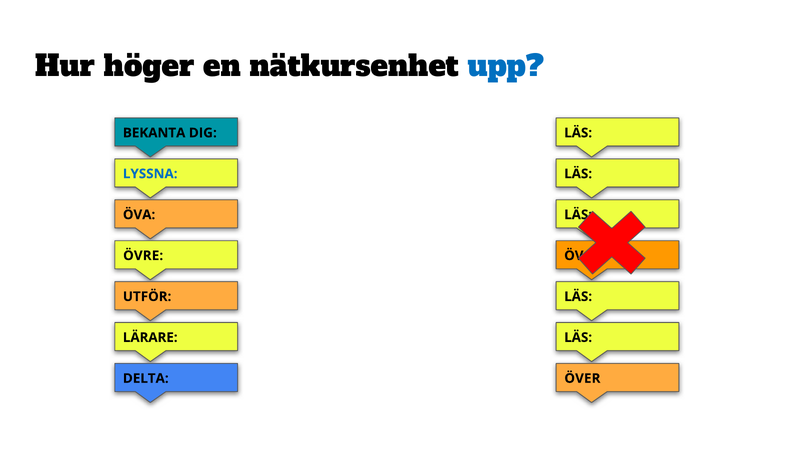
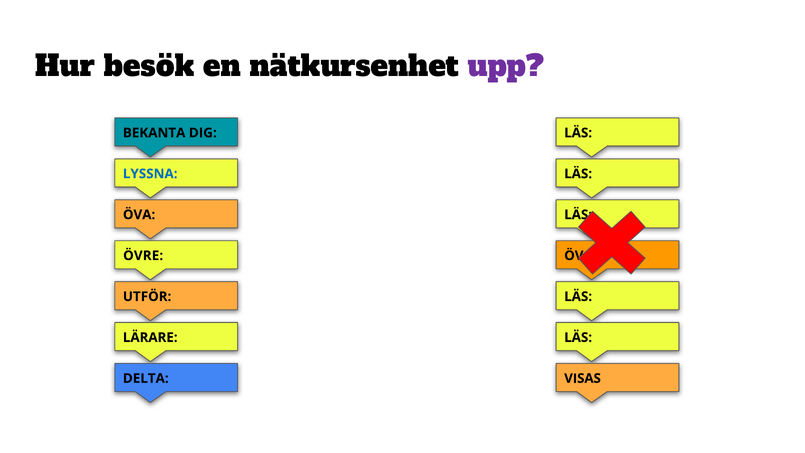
höger: höger -> besök (149, 67)
upp colour: blue -> purple (506, 67)
ÖVER: ÖVER -> VISAS (583, 378)
